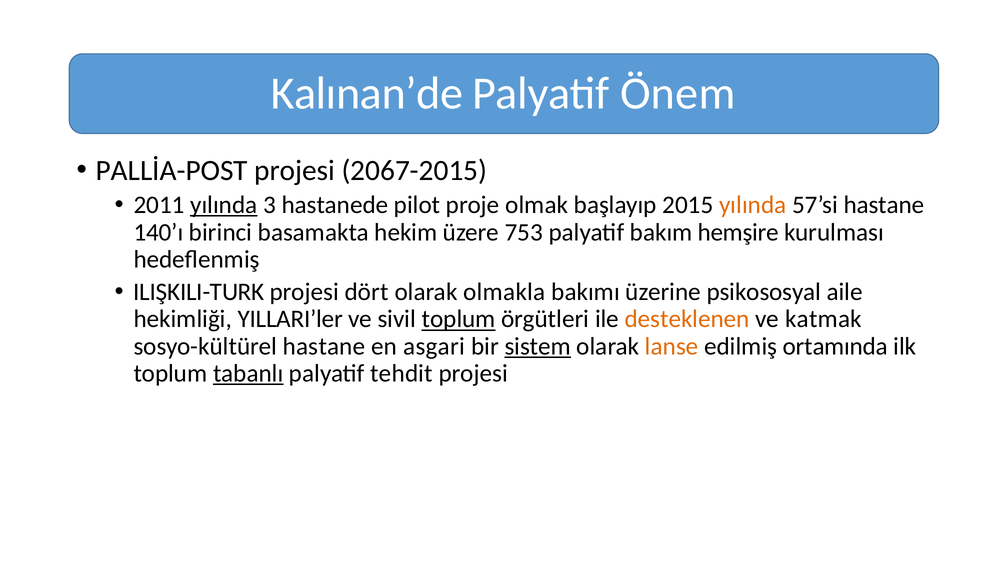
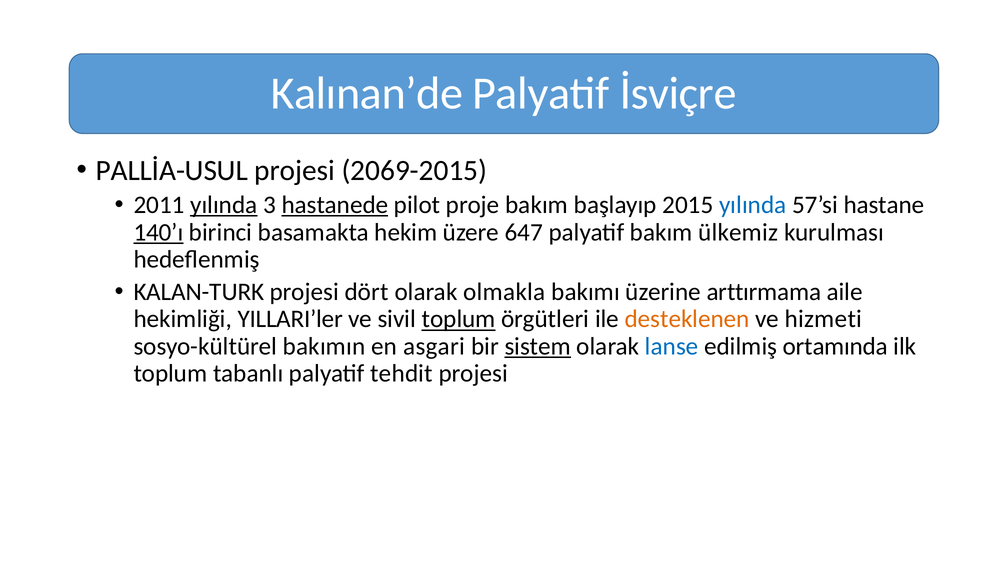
Önem: Önem -> İsviçre (678, 93)
PALLİA-POST: PALLİA-POST -> PALLİA-USUL (172, 170)
2067-2015: 2067-2015 -> 2069-2015 (414, 170)
hastanede underline: none -> present (335, 205)
proje olmak: olmak -> bakım (537, 205)
yılında colour: orange -> blue (753, 205)
140’ı underline: none -> present (158, 232)
753: 753 -> 647 (524, 232)
hemşire: hemşire -> ülkemiz (738, 232)
ILIŞKILI-TURK: ILIŞKILI-TURK -> KALAN-TURK (199, 292)
psikososyal: psikososyal -> arttırmama (764, 292)
katmak: katmak -> hizmeti (823, 319)
sosyo-kültürel hastane: hastane -> bakımın (324, 346)
lanse colour: orange -> blue (672, 346)
tabanlı underline: present -> none (248, 374)
